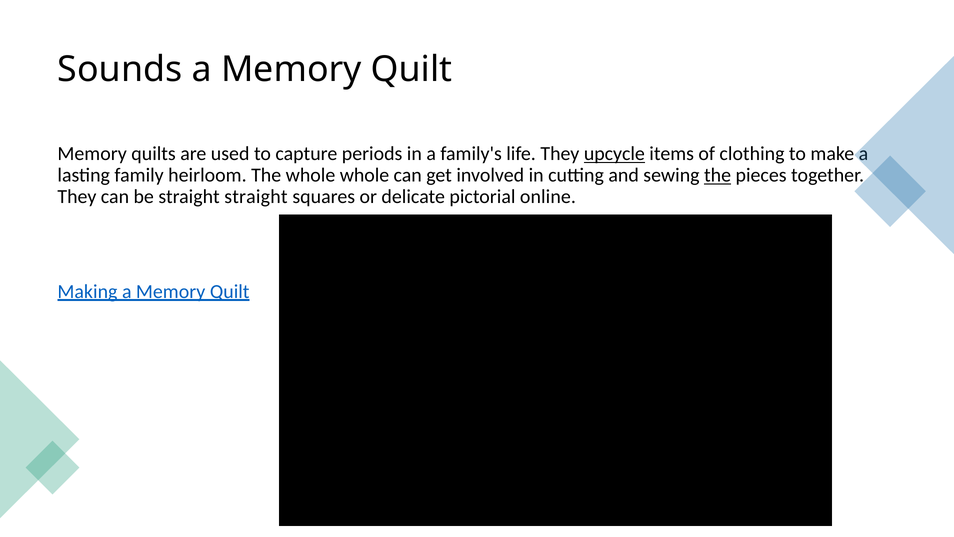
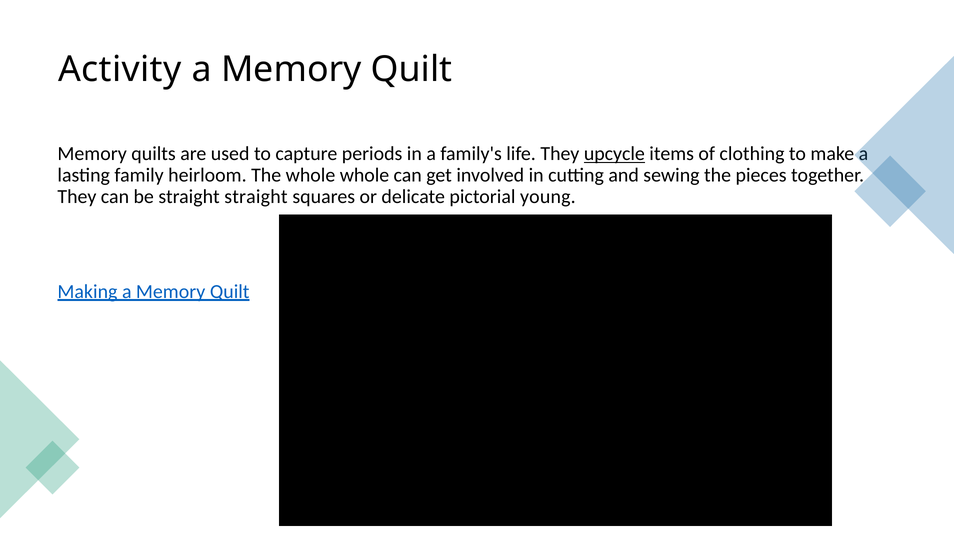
Sounds: Sounds -> Activity (120, 69)
the underline: present -> none (718, 175)
online: online -> young (548, 197)
